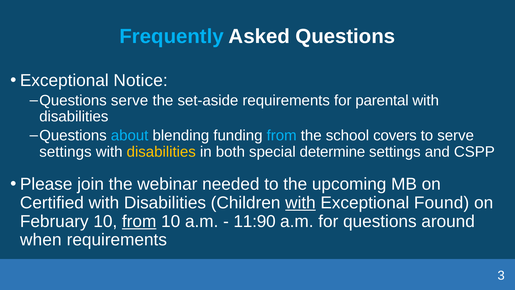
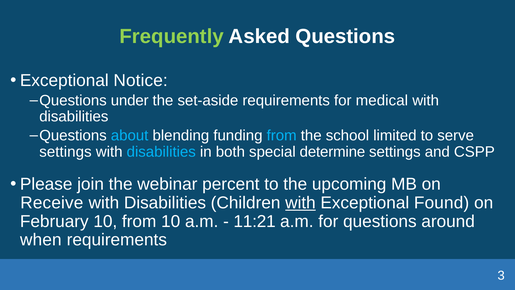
Frequently colour: light blue -> light green (172, 36)
serve: serve -> under (130, 100)
parental: parental -> medical (382, 100)
covers: covers -> limited (395, 135)
disabilities colour: yellow -> light blue (161, 152)
needed: needed -> percent (231, 184)
Certified: Certified -> Receive (52, 203)
from underline: present -> none (139, 221)
11:90: 11:90 -> 11:21 (255, 221)
